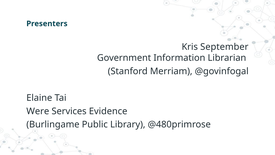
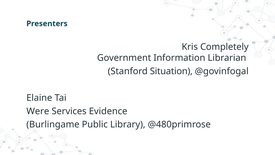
September: September -> Completely (224, 47)
Merriam: Merriam -> Situation (171, 71)
